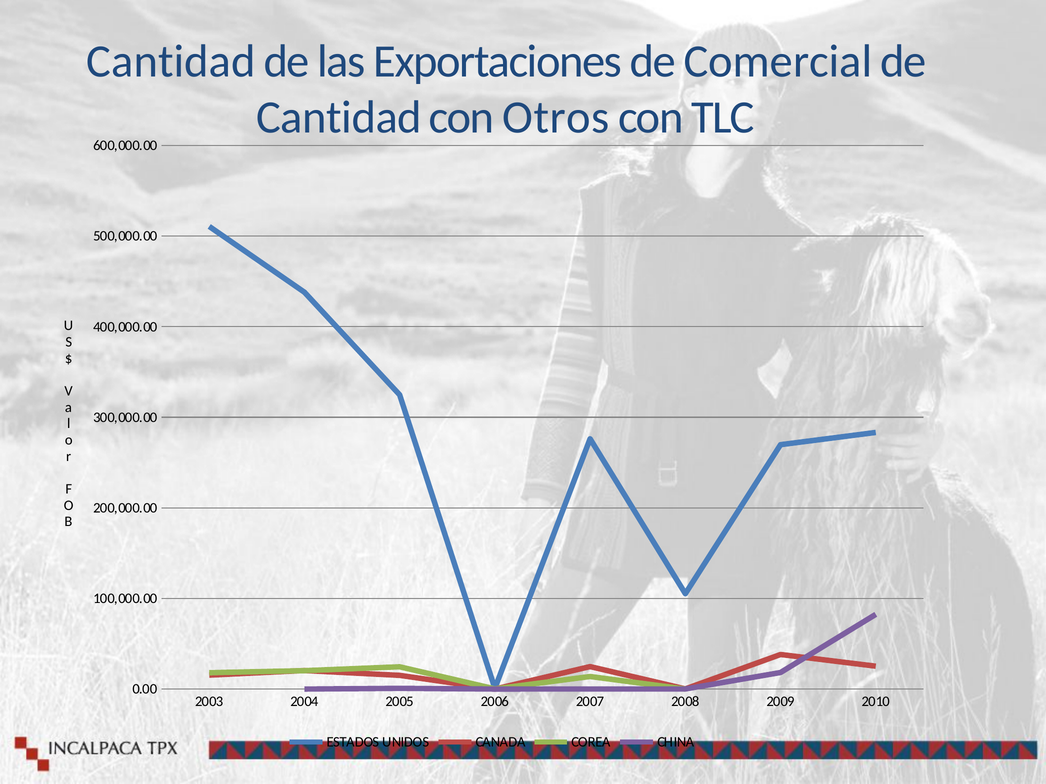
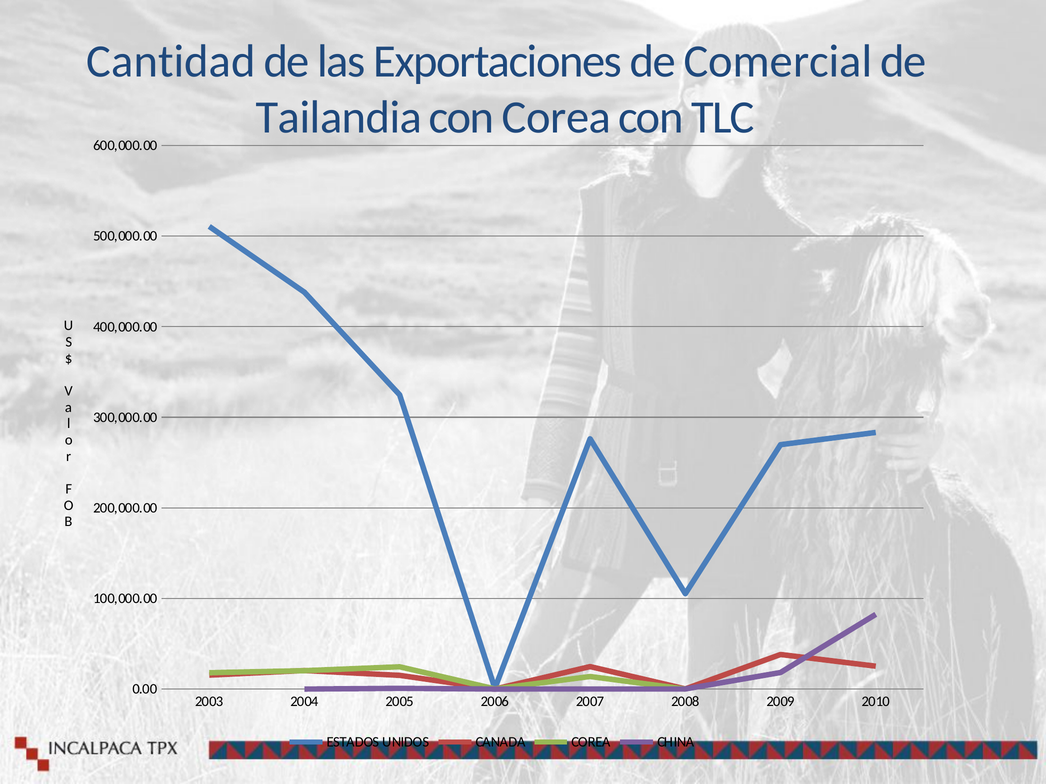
Cantidad: Cantidad -> Tailandia (339, 117)
con Otros: Otros -> Corea (556, 117)
